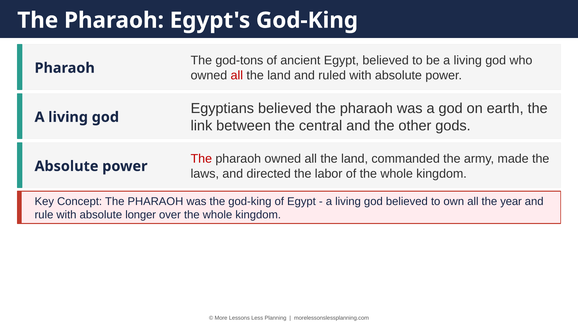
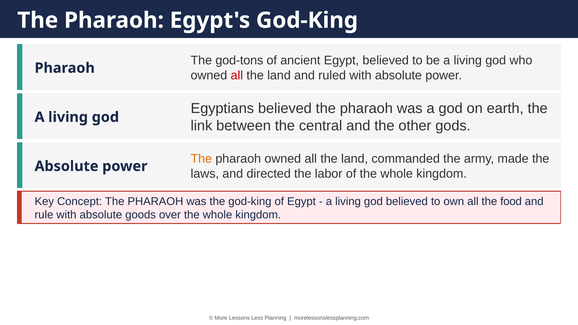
The colour: red -> orange (201, 159)
year: year -> food (511, 202)
longer: longer -> goods (141, 215)
